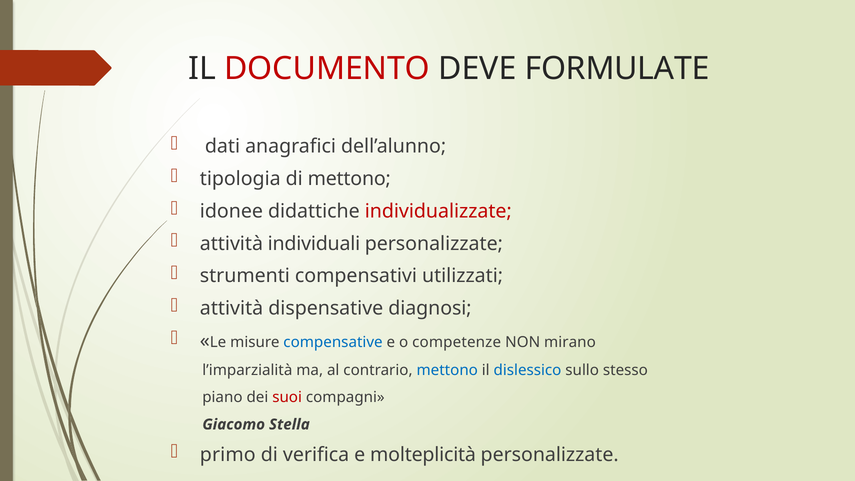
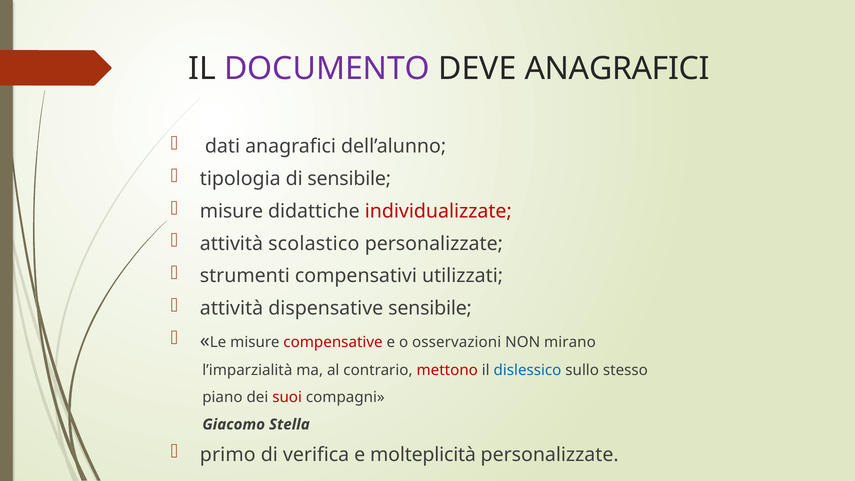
DOCUMENTO colour: red -> purple (327, 68)
DEVE FORMULATE: FORMULATE -> ANAGRAFICI (617, 68)
di mettono: mettono -> sensibile (349, 179)
idonee: idonee -> misure (232, 211)
individuali: individuali -> scolastico (314, 244)
dispensative diagnosi: diagnosi -> sensibile (430, 308)
compensative colour: blue -> red (333, 342)
competenze: competenze -> osservazioni (457, 342)
mettono colour: blue -> red (447, 370)
